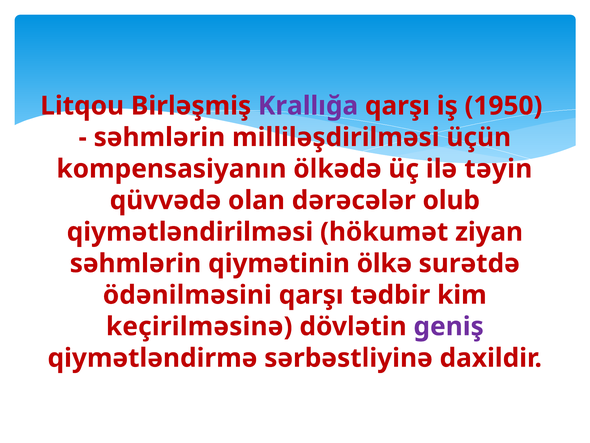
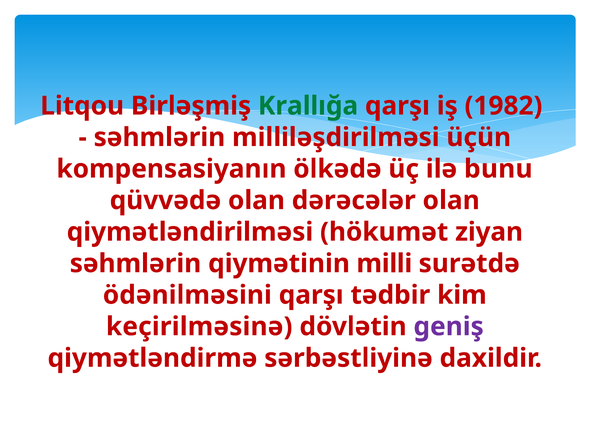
Krallığa colour: purple -> green (308, 106)
1950: 1950 -> 1982 (503, 106)
təyin: təyin -> bunu (498, 169)
dərəcələr olub: olub -> olan (451, 200)
ölkə: ölkə -> milli (384, 263)
